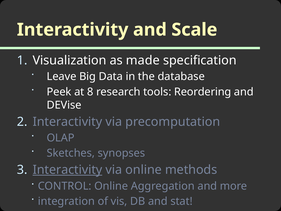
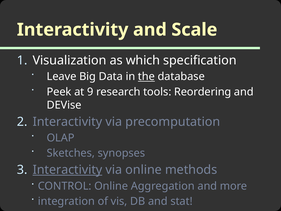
made: made -> which (143, 60)
the underline: none -> present (146, 76)
8: 8 -> 9 (90, 92)
